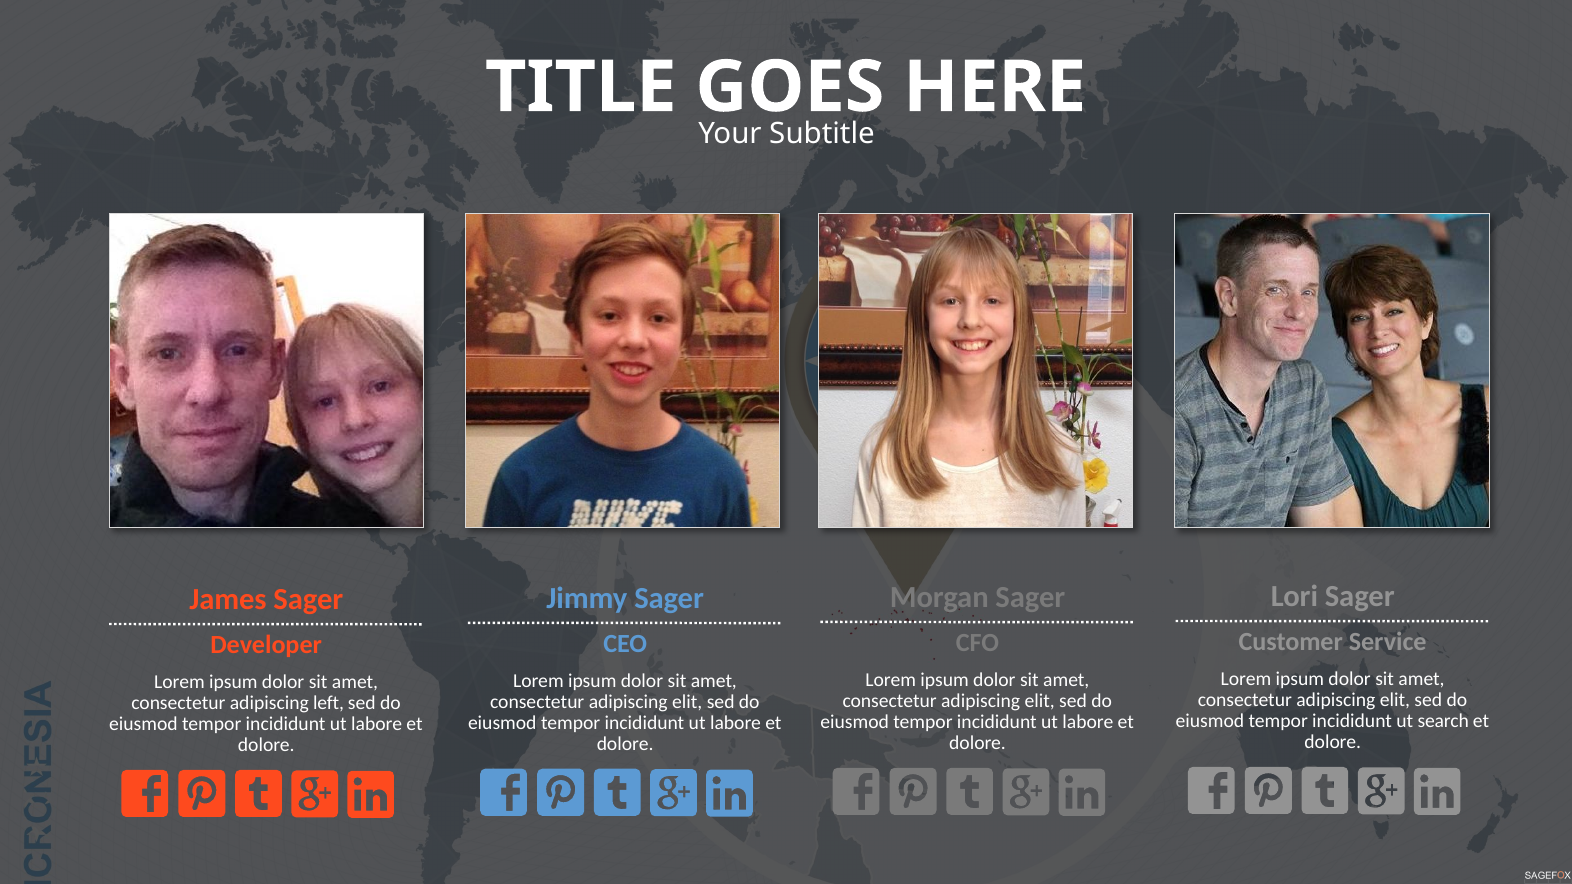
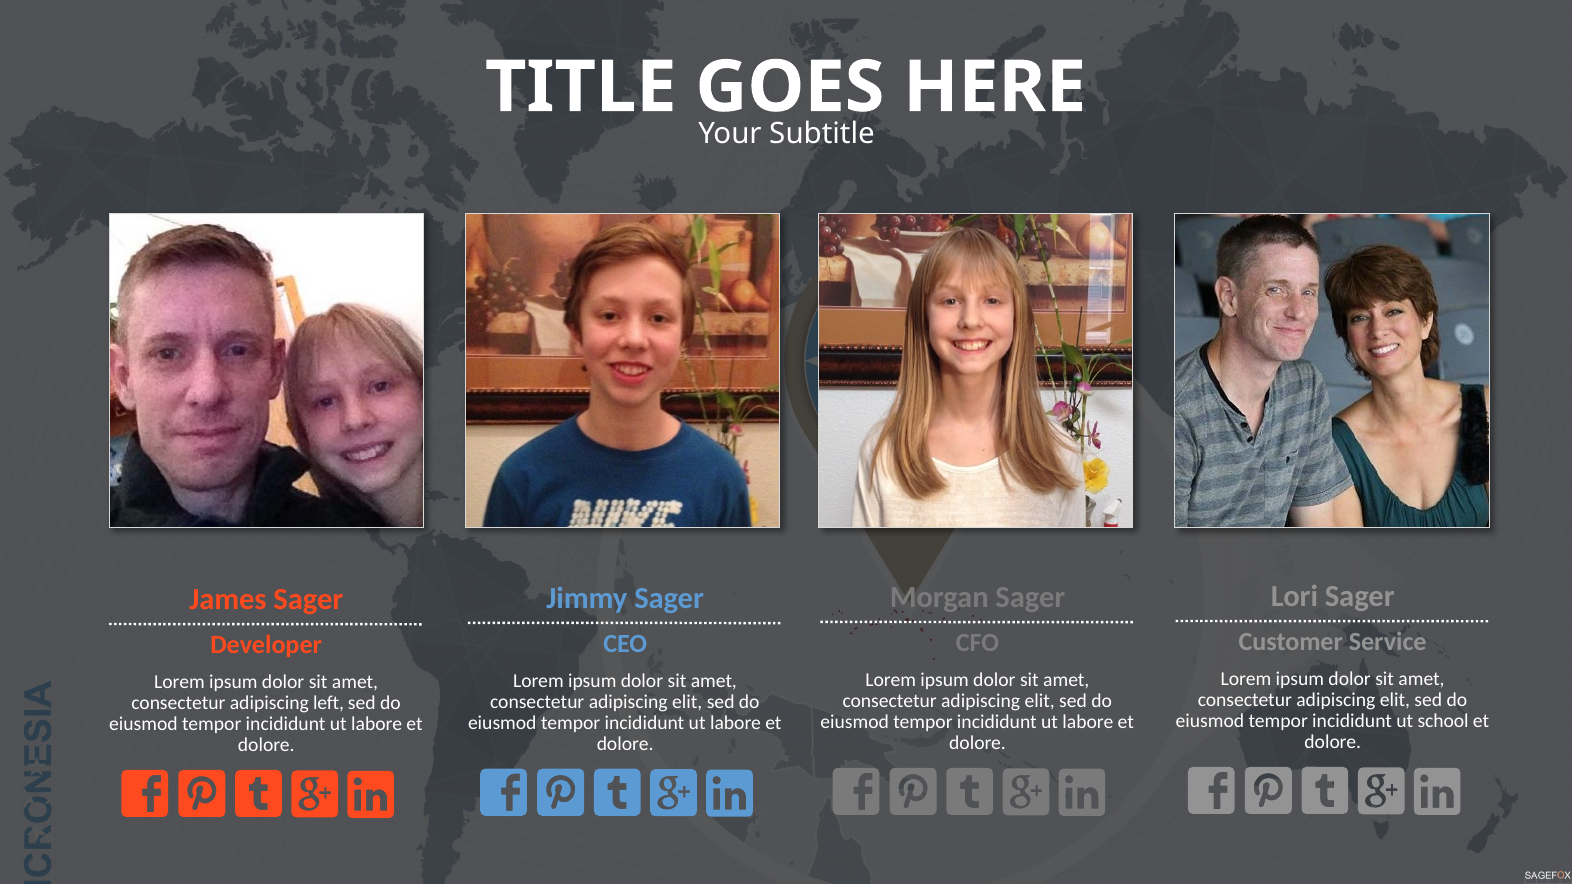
search: search -> school (1443, 721)
